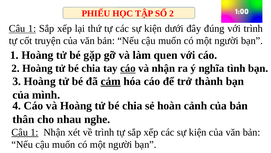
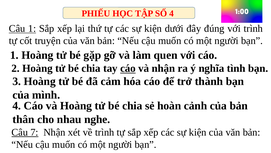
SỐ 2: 2 -> 4 (172, 13)
cảm underline: present -> none (111, 81)
1: 1 -> 7 (34, 132)
